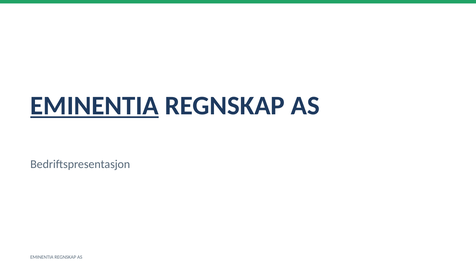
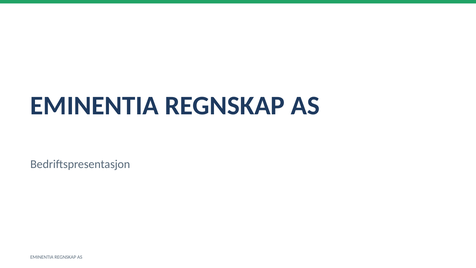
EMINENTIA underline: present -> none (94, 106)
